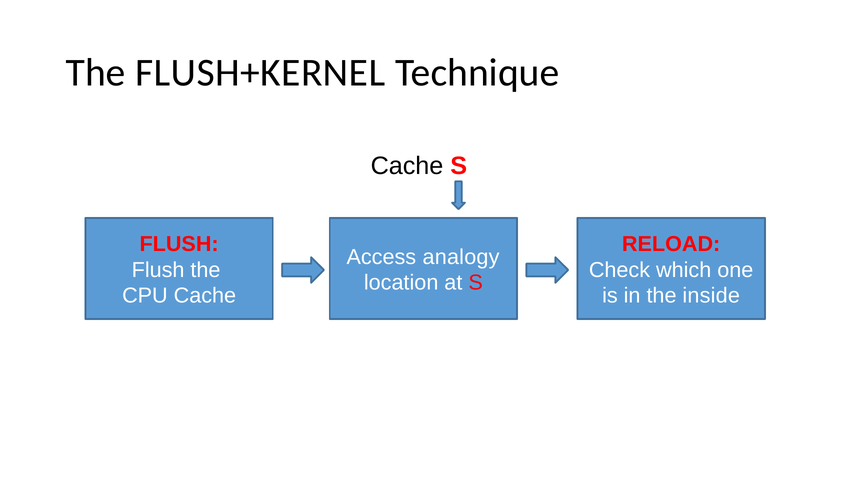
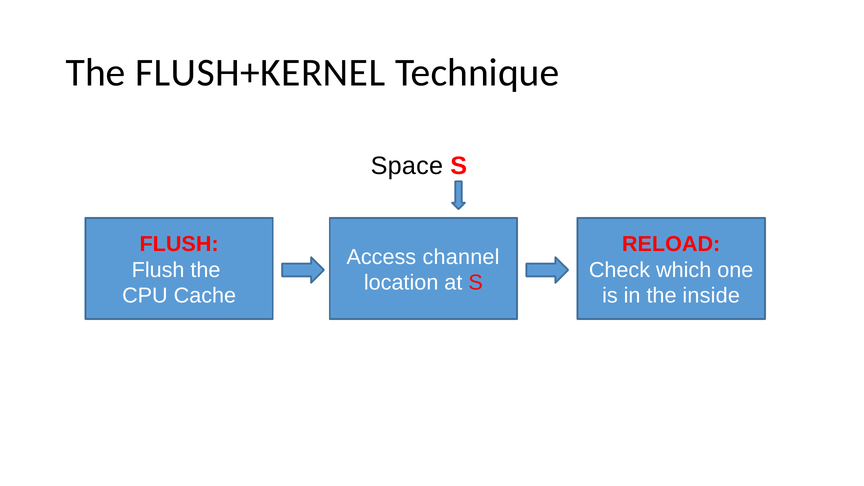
Cache: Cache -> Space (407, 166)
analogy: analogy -> channel (461, 257)
